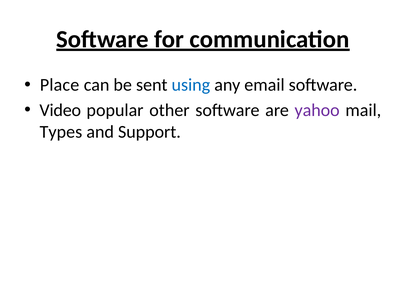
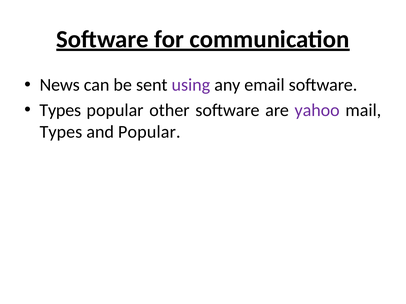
Place: Place -> News (60, 85)
using colour: blue -> purple (191, 85)
Video: Video -> Types (60, 110)
and Support: Support -> Popular (149, 132)
